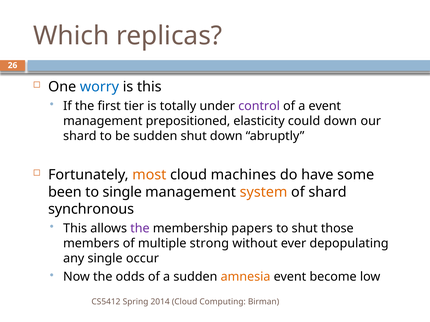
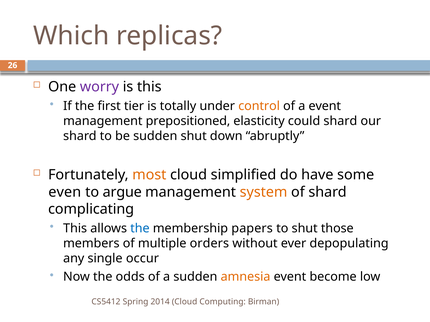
worry colour: blue -> purple (99, 87)
control colour: purple -> orange (259, 106)
could down: down -> shard (340, 121)
machines: machines -> simplified (243, 175)
been: been -> even (65, 192)
to single: single -> argue (122, 192)
synchronous: synchronous -> complicating (91, 210)
the colour: purple -> blue (140, 229)
strong: strong -> orders (209, 244)
